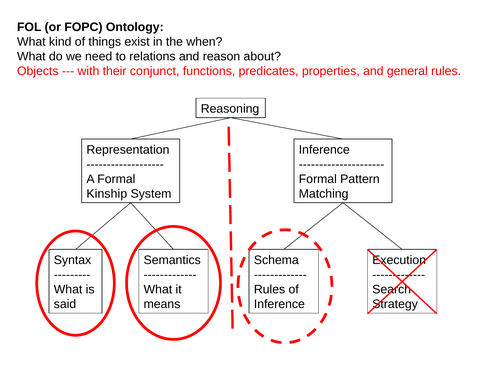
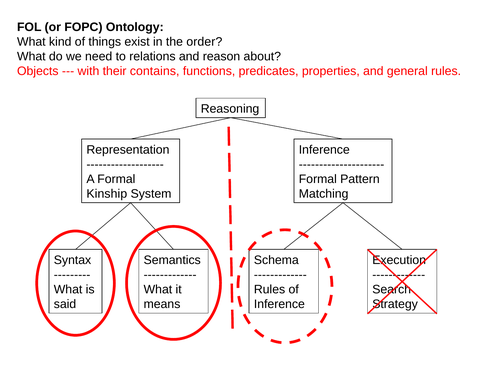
when: when -> order (204, 42)
conjunct: conjunct -> contains (155, 71)
